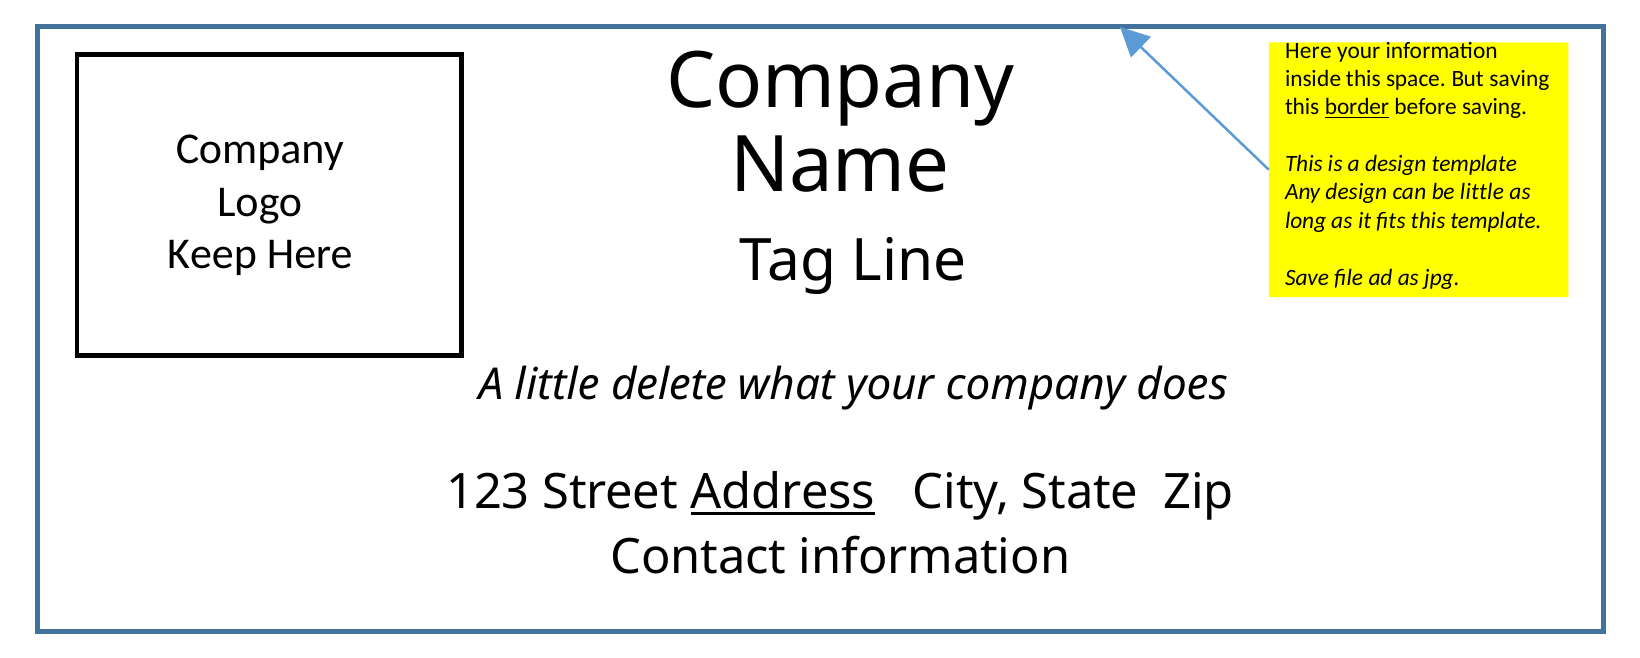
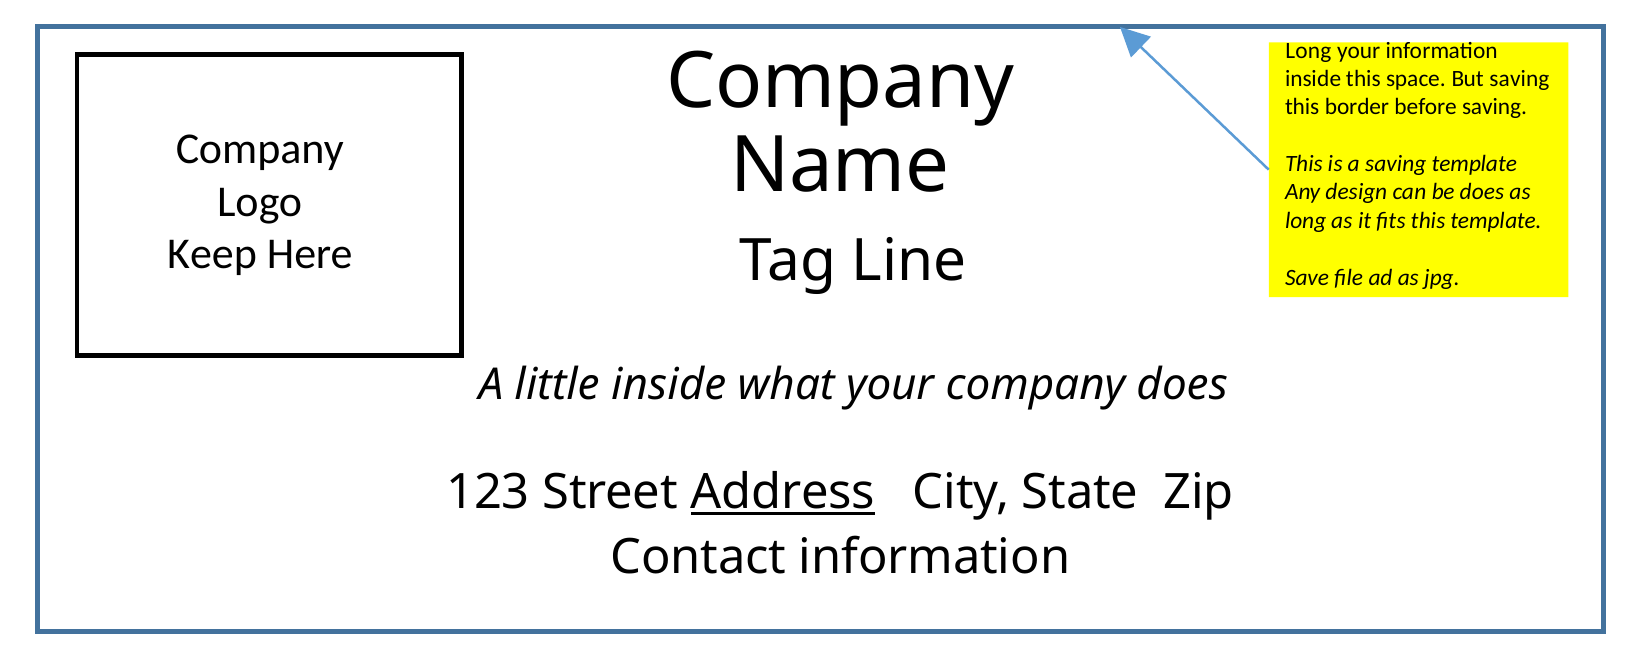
Here: Here -> Long (1308, 51)
border underline: present -> none (1357, 107)
a design: design -> saving (1396, 164)
be little: little -> does (1482, 192)
little delete: delete -> inside (669, 385)
